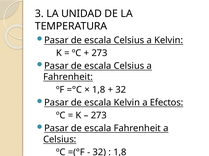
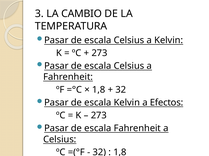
UNIDAD: UNIDAD -> CAMBIO (82, 14)
